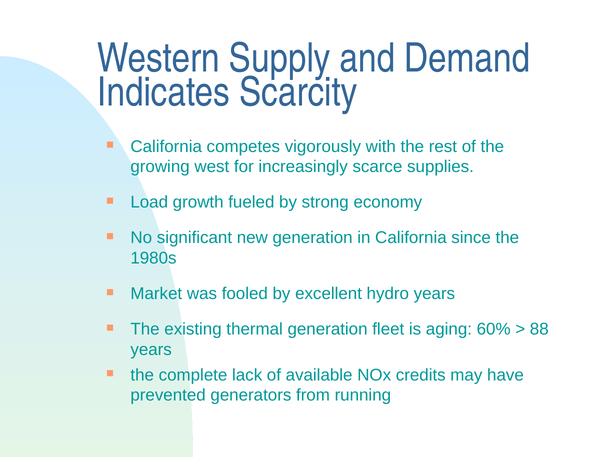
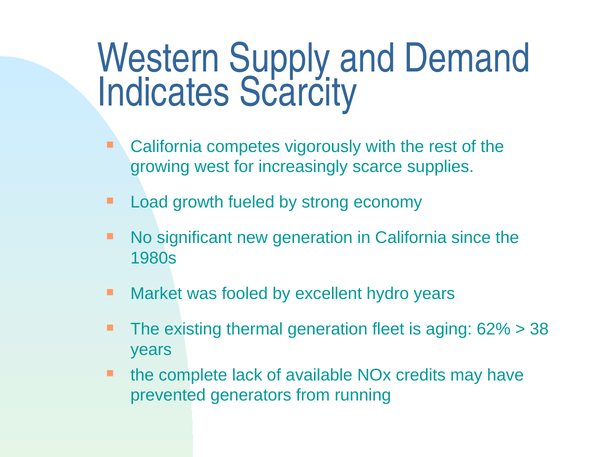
60%: 60% -> 62% (494, 329)
88: 88 -> 38 (539, 329)
